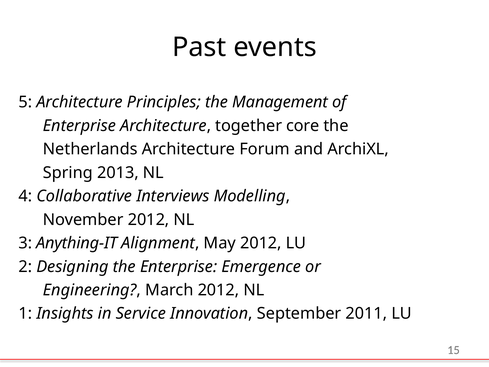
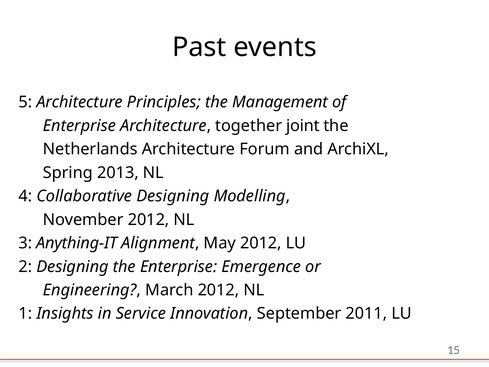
core: core -> joint (303, 126)
Collaborative Interviews: Interviews -> Designing (173, 196)
